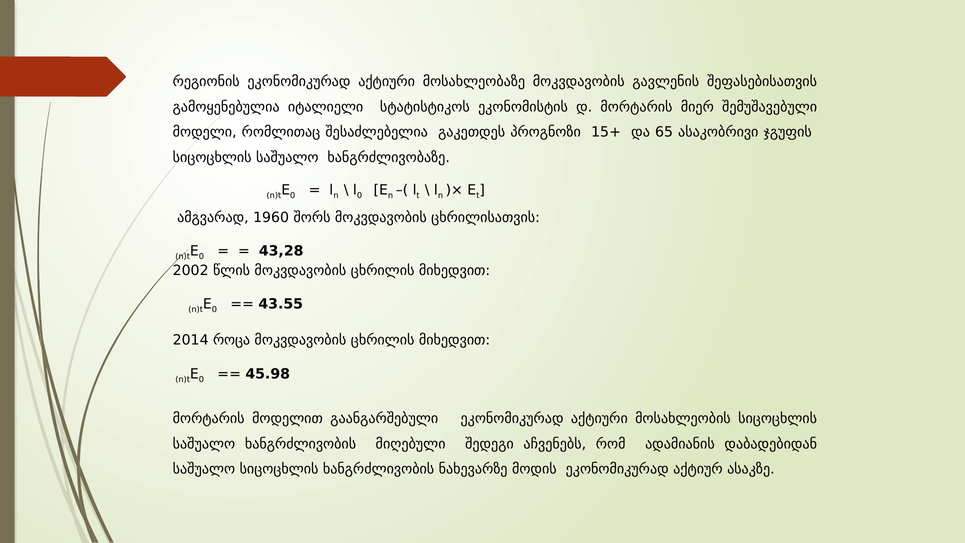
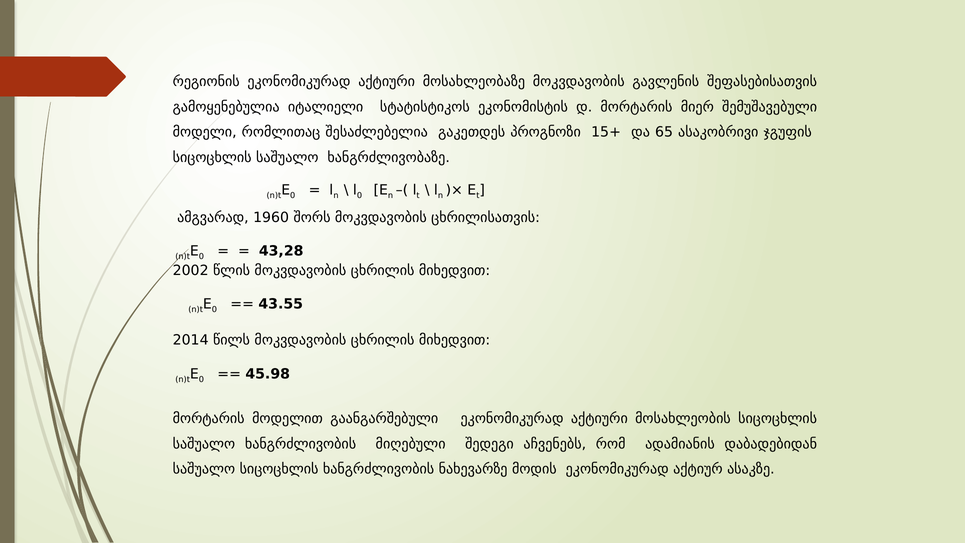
როცა: როცა -> წილს (231, 340)
